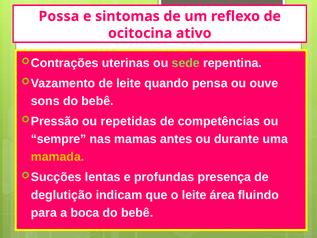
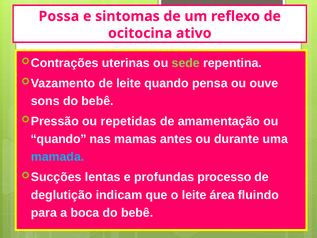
competências: competências -> amamentação (219, 121)
sempre: sempre -> quando (59, 139)
mamada colour: yellow -> light blue (58, 157)
presença: presença -> processo (224, 177)
